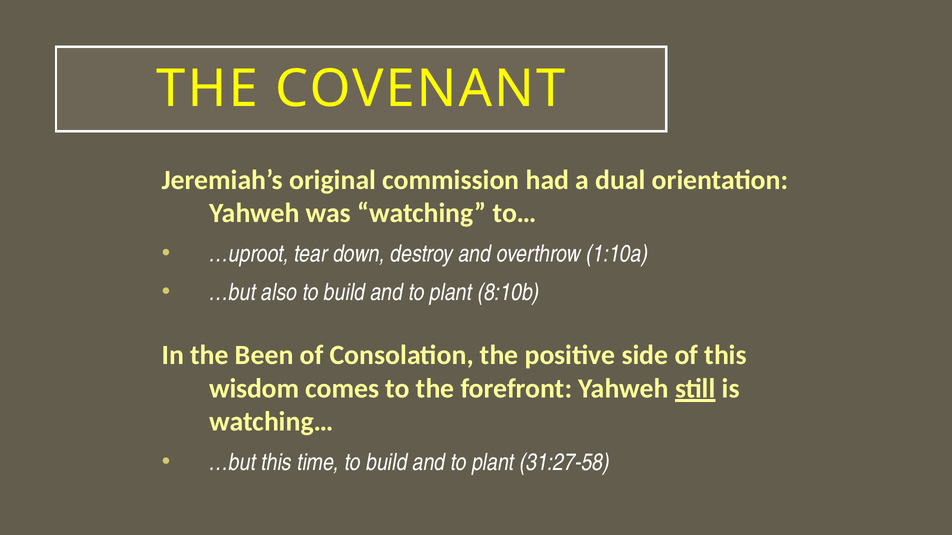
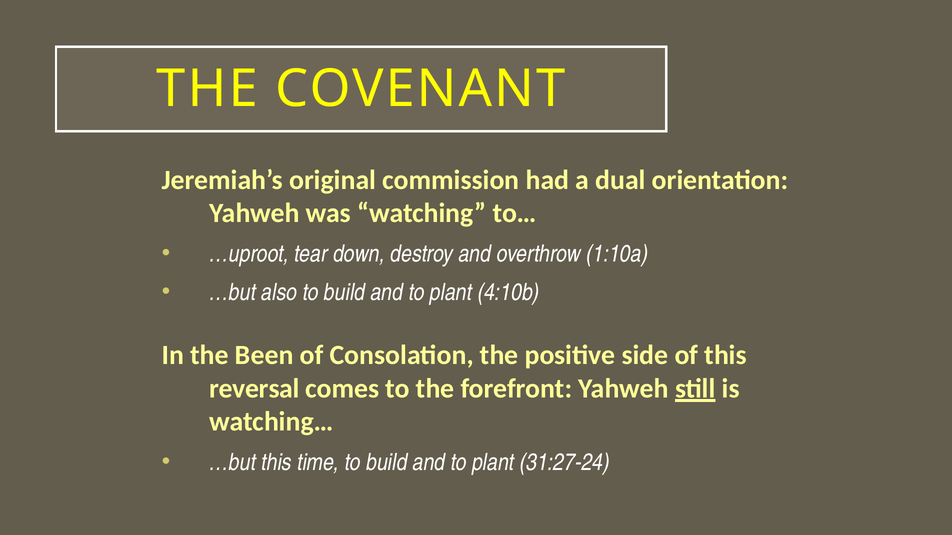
8:10b: 8:10b -> 4:10b (509, 293)
wisdom: wisdom -> reversal (254, 389)
31:27-58: 31:27-58 -> 31:27-24 (565, 463)
